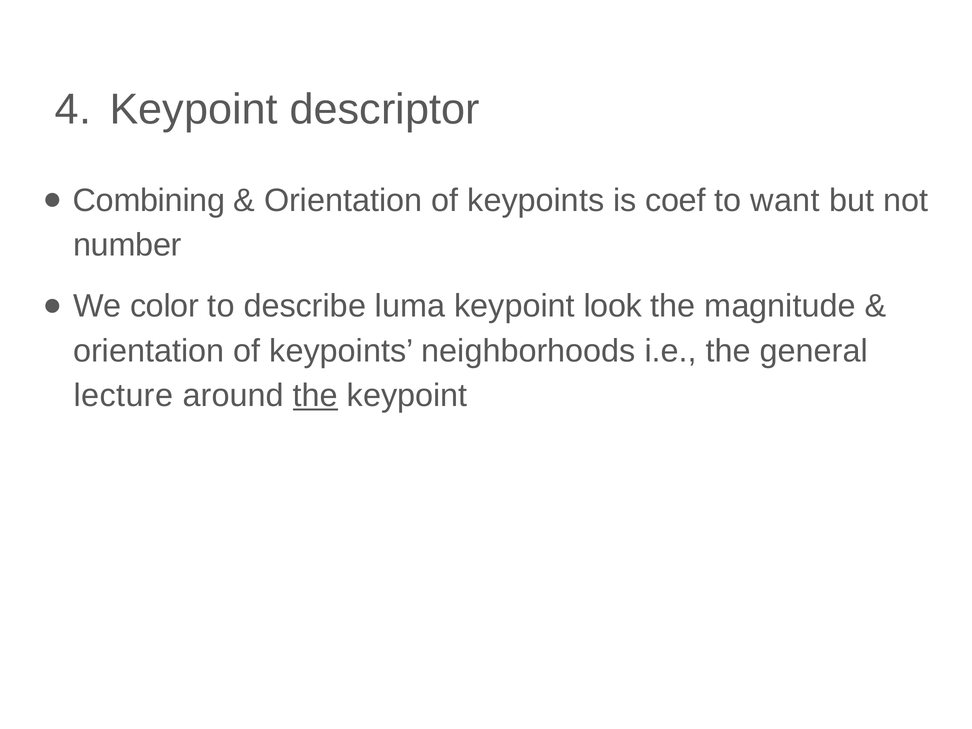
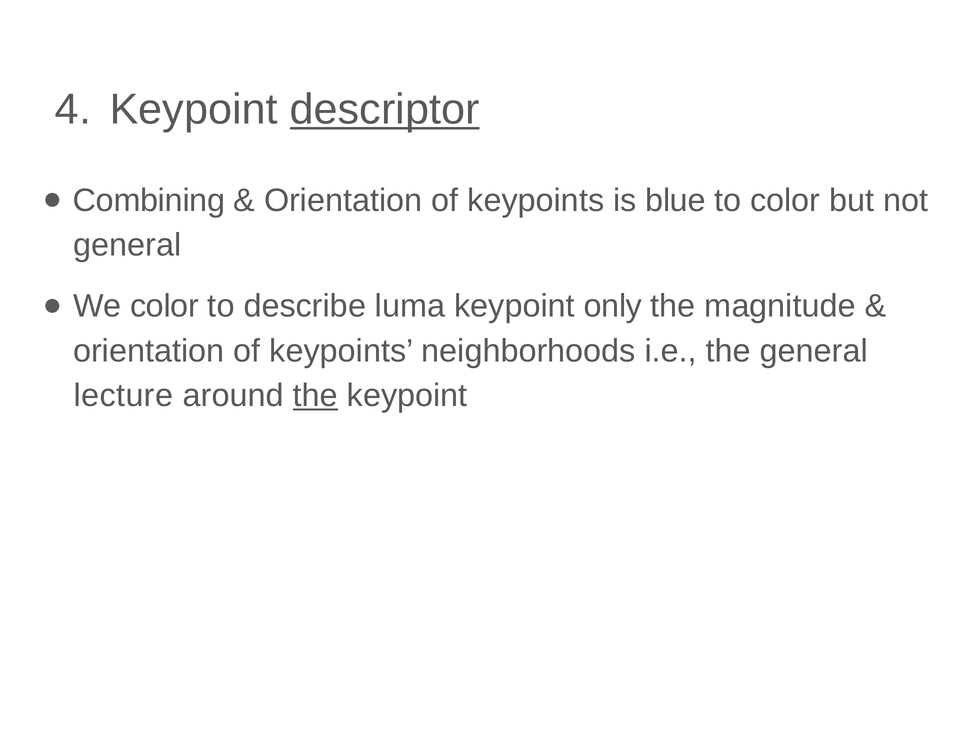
descriptor underline: none -> present (385, 110)
coef: coef -> blue (675, 201)
to want: want -> color (785, 201)
number: number -> general (127, 245)
look: look -> only (613, 306)
